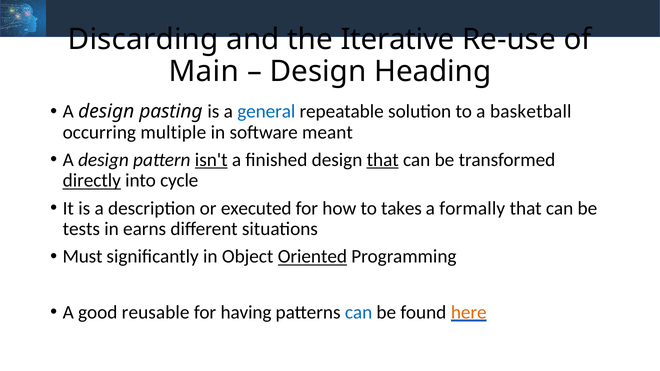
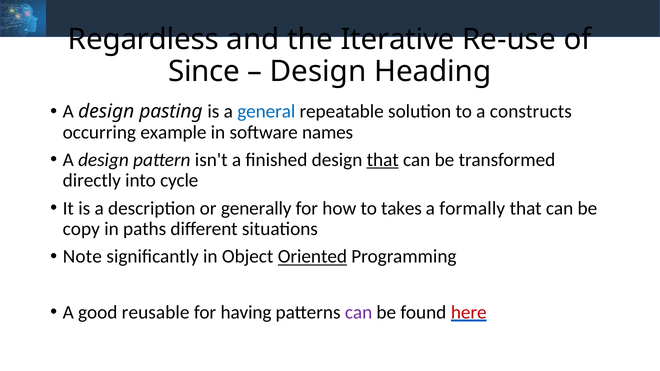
Discarding: Discarding -> Regardless (143, 39)
Main: Main -> Since (204, 71)
basketball: basketball -> constructs (531, 112)
multiple: multiple -> example (173, 132)
meant: meant -> names (328, 132)
isn't underline: present -> none (211, 160)
directly underline: present -> none (92, 181)
executed: executed -> generally (256, 208)
tests: tests -> copy (81, 229)
earns: earns -> paths (145, 229)
Must: Must -> Note (82, 257)
can colour: blue -> purple (359, 312)
here colour: orange -> red (469, 312)
